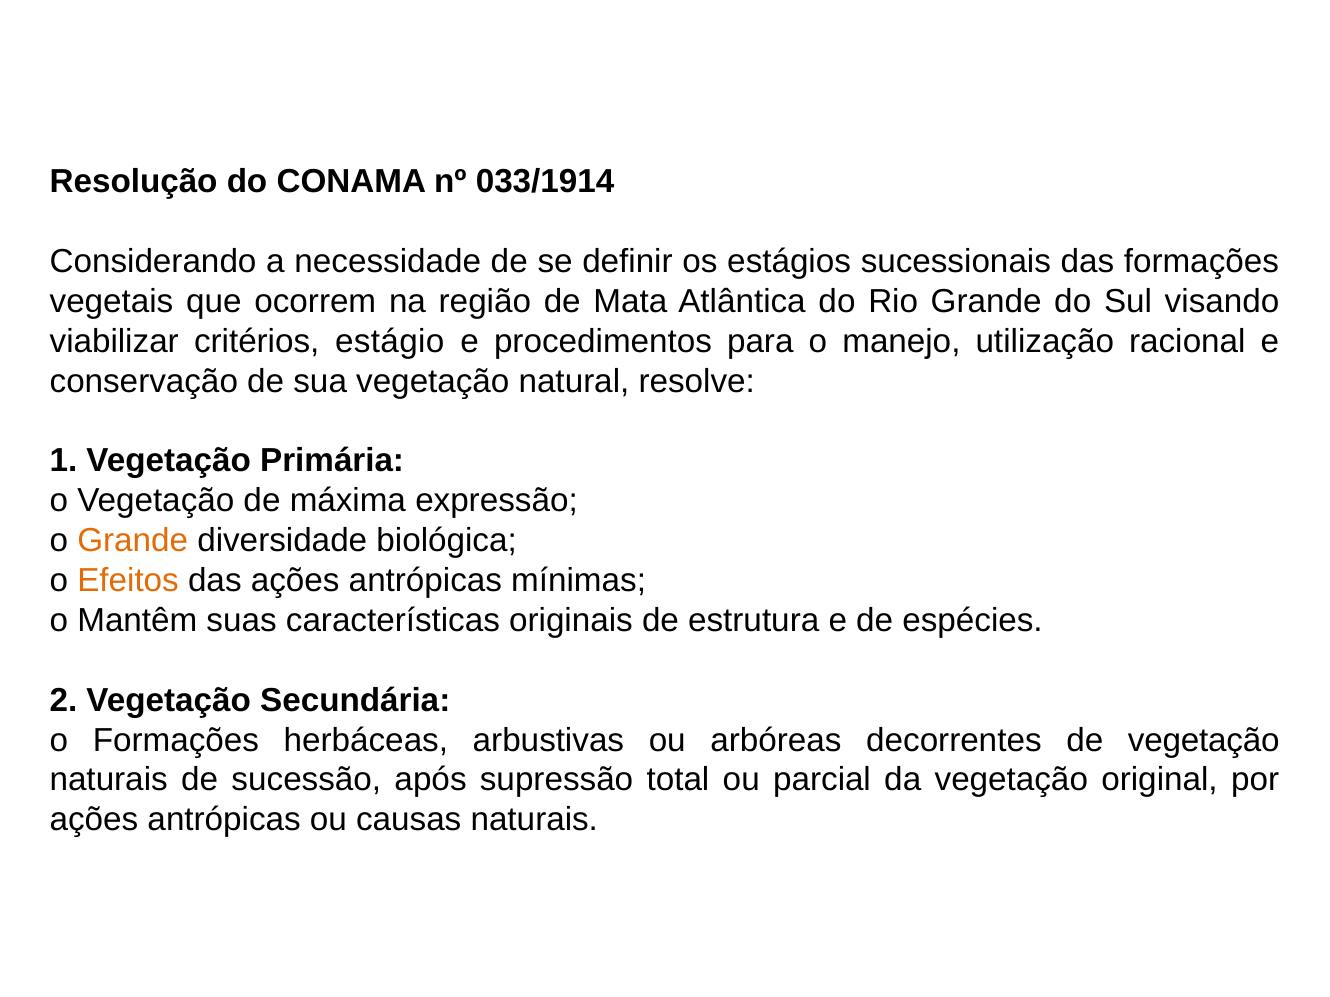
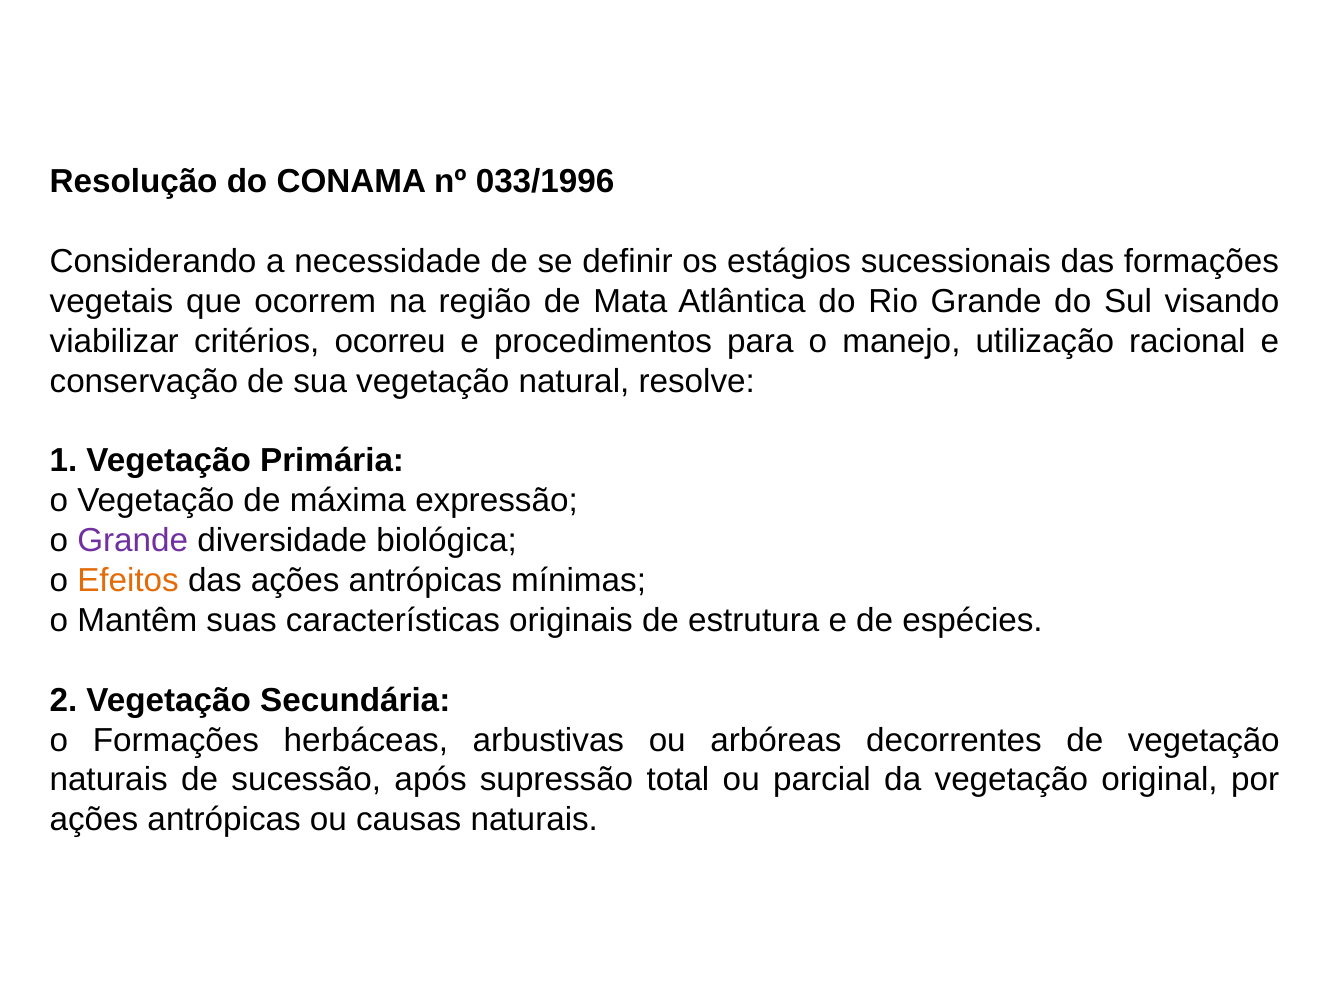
033/1914: 033/1914 -> 033/1996 (545, 182)
estágio: estágio -> ocorreu (390, 341)
Grande colour: orange -> purple (133, 541)
